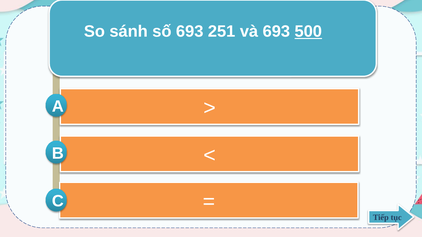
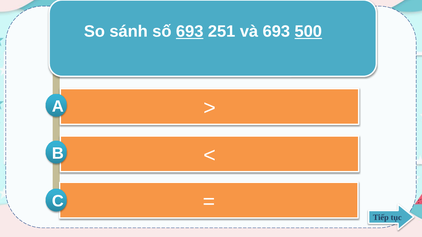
693 underline: none -> present (190, 32)
